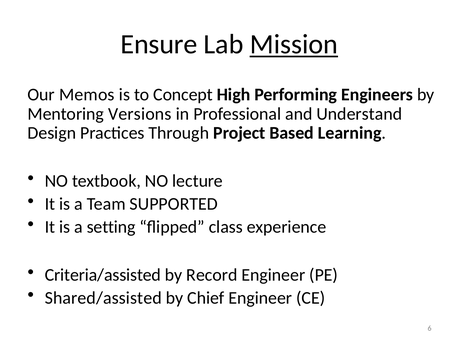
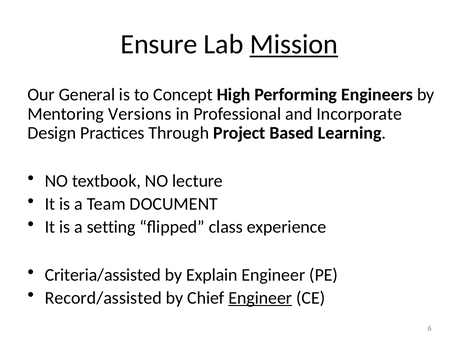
Memos: Memos -> General (87, 95)
Understand: Understand -> Incorporate (359, 114)
SUPPORTED: SUPPORTED -> DOCUMENT (174, 204)
Record: Record -> Explain (212, 275)
Shared/assisted: Shared/assisted -> Record/assisted (103, 298)
Engineer underline: none -> present (260, 298)
